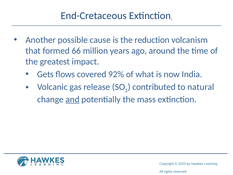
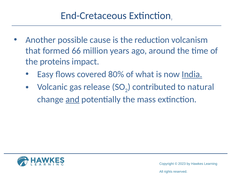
greatest: greatest -> proteins (55, 62)
Gets: Gets -> Easy (45, 74)
92%: 92% -> 80% (116, 74)
India underline: none -> present (192, 74)
